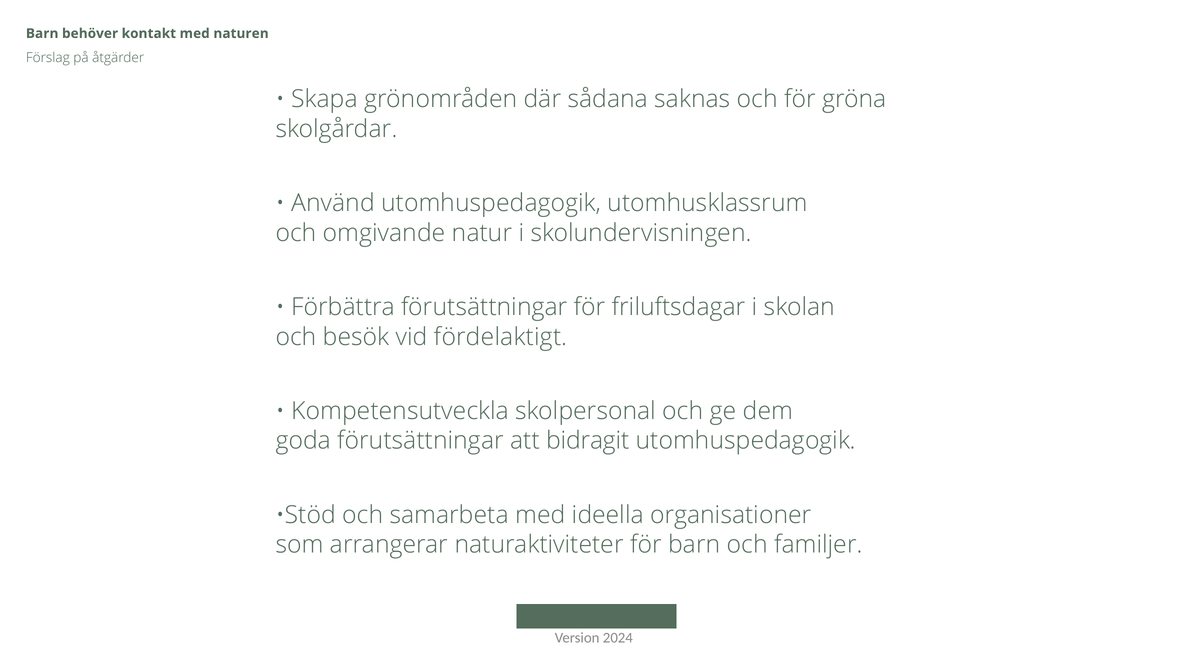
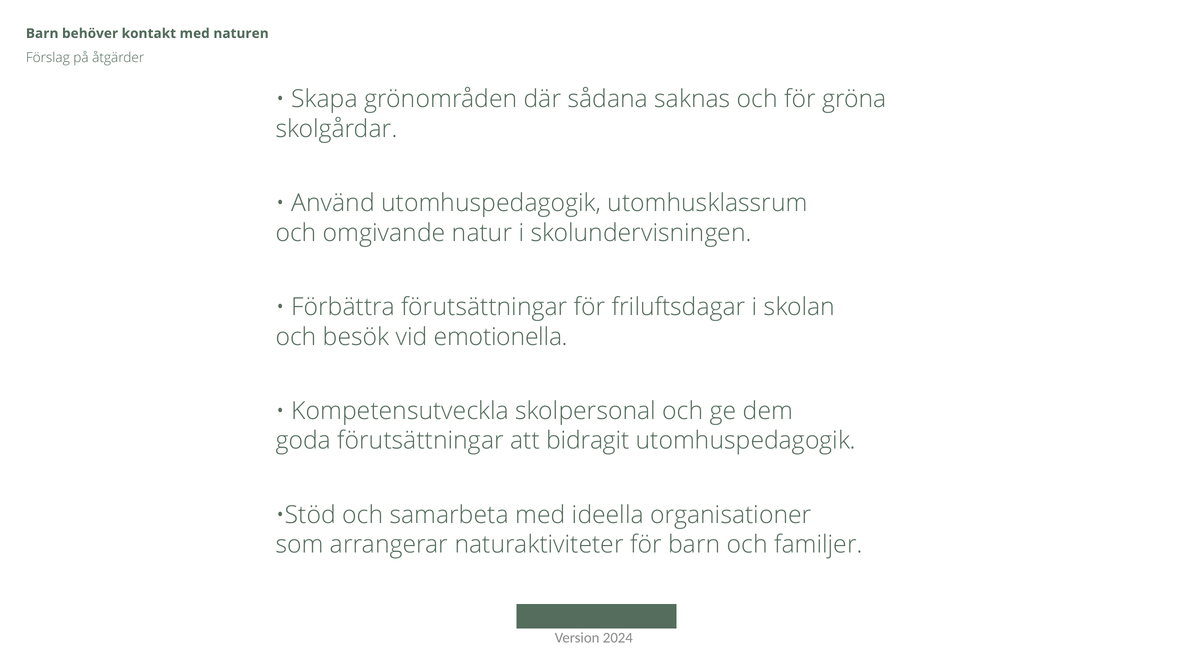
fördelaktigt: fördelaktigt -> emotionella (501, 337)
